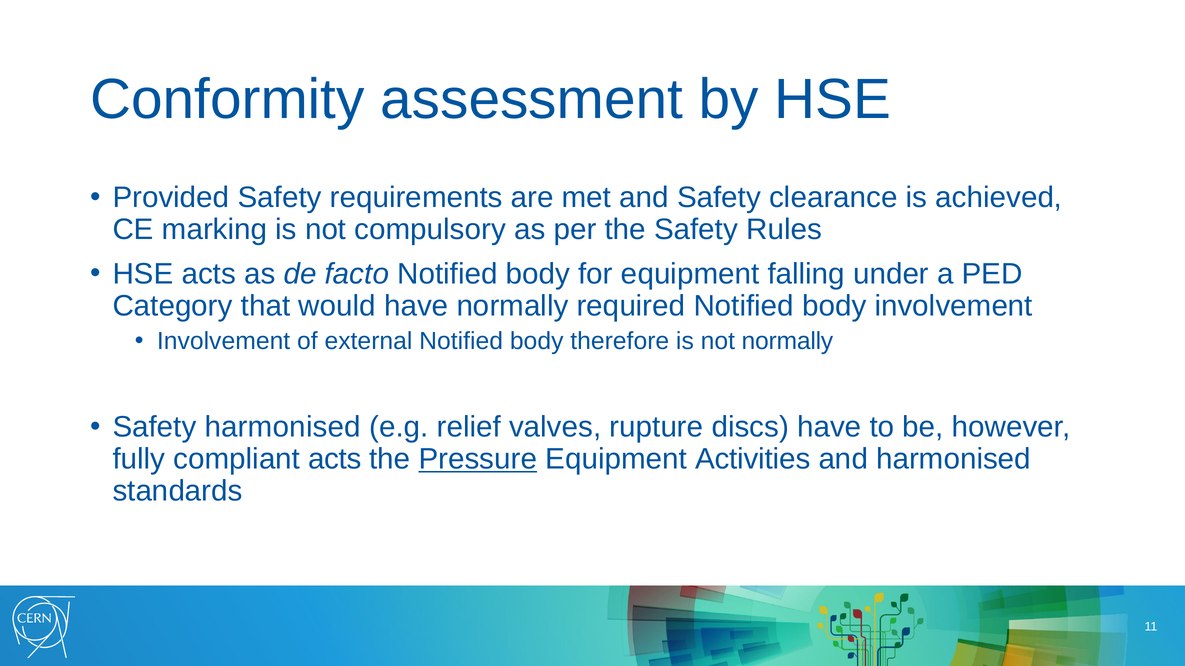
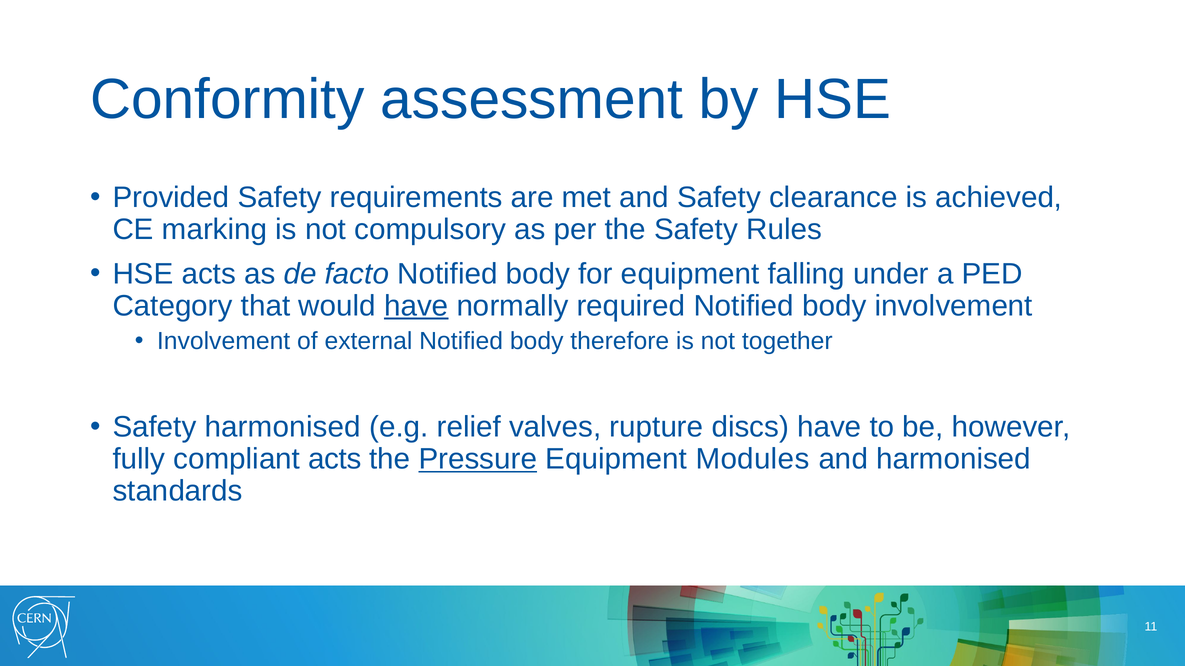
have underline: none -> present (416, 306)
not normally: normally -> together (787, 342)
Activities: Activities -> Modules (753, 460)
